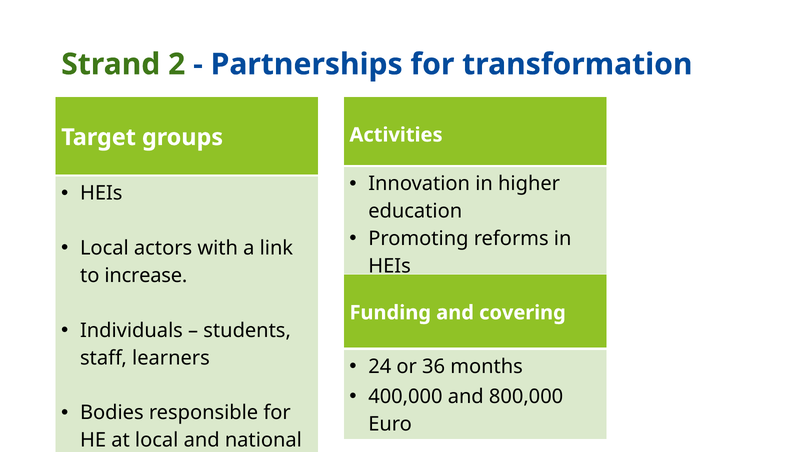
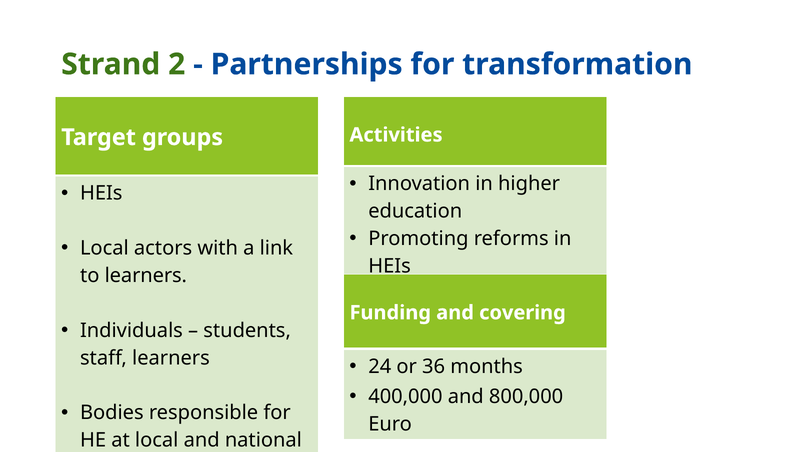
to increase: increase -> learners (146, 275)
